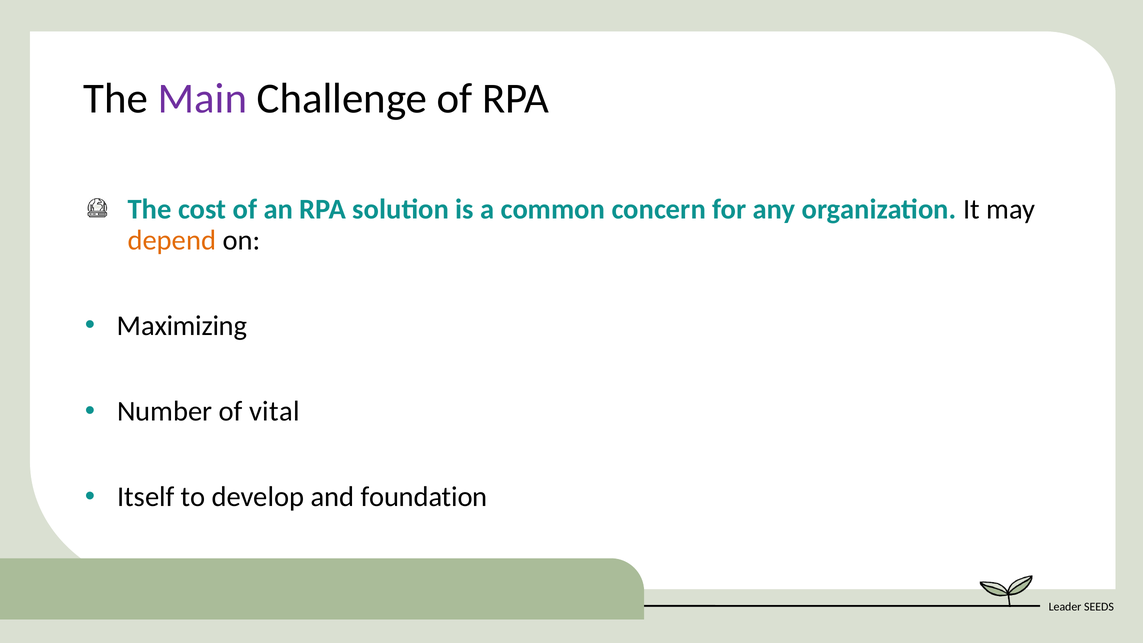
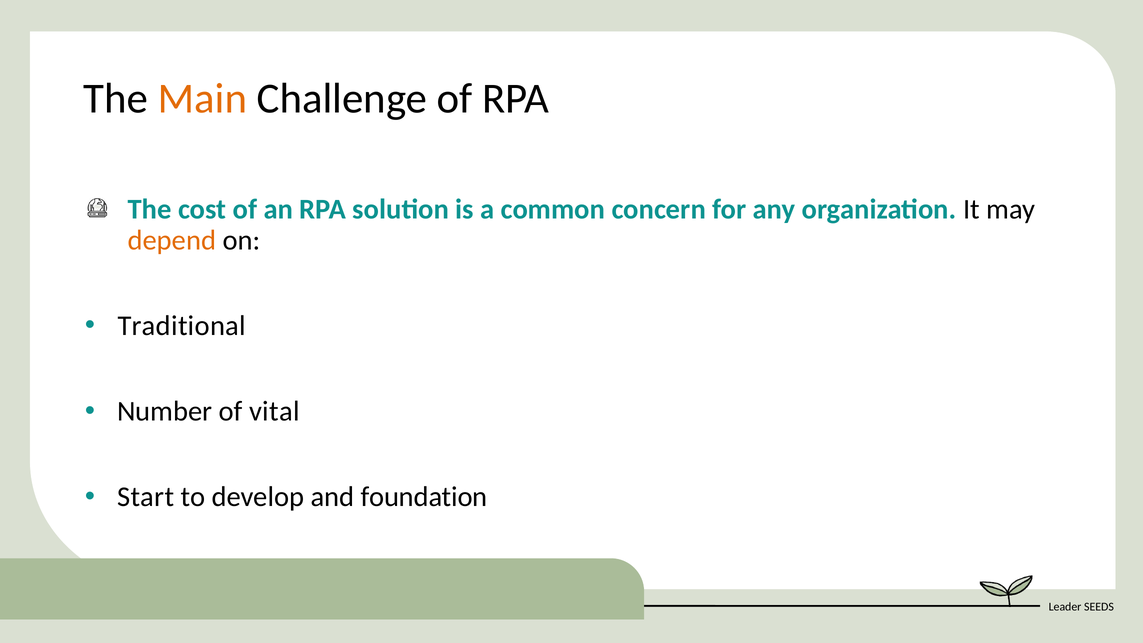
Main colour: purple -> orange (202, 99)
Maximizing: Maximizing -> Traditional (182, 326)
Itself: Itself -> Start (146, 497)
